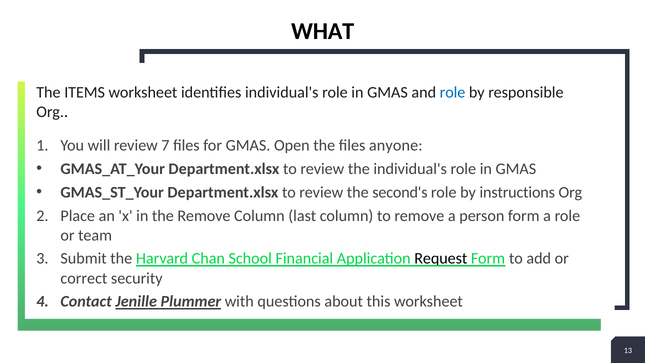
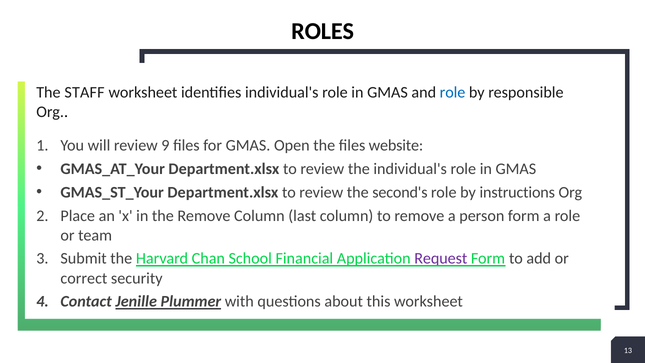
WHAT: WHAT -> ROLES (323, 31)
ITEMS: ITEMS -> STAFF (85, 92)
7: 7 -> 9 (165, 146)
anyone: anyone -> website (396, 146)
Request colour: black -> purple (441, 258)
